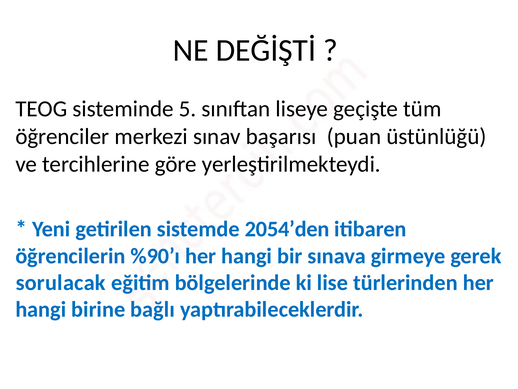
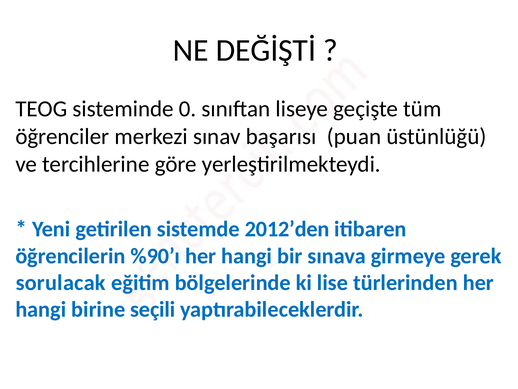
5: 5 -> 0 (188, 109)
2054’den: 2054’den -> 2012’den (287, 229)
bağlı: bağlı -> seçili (153, 309)
